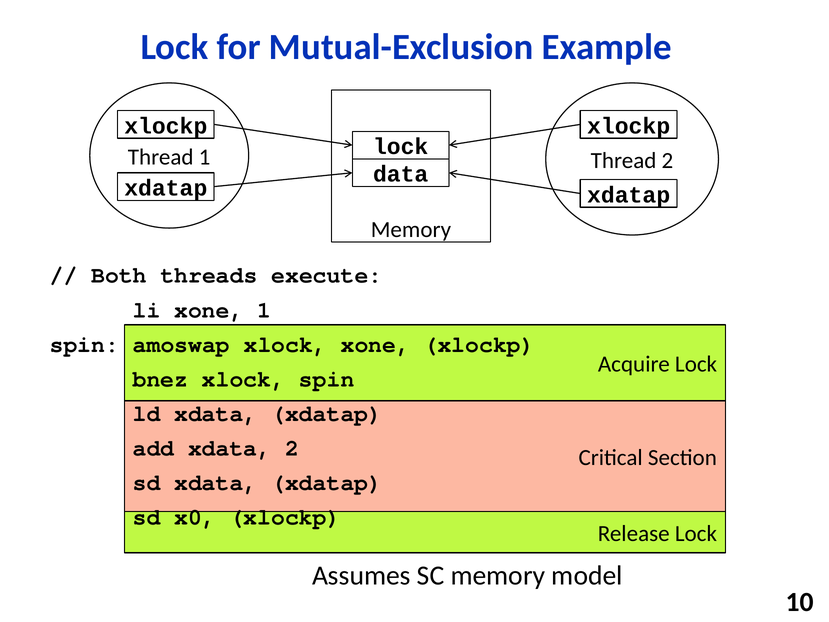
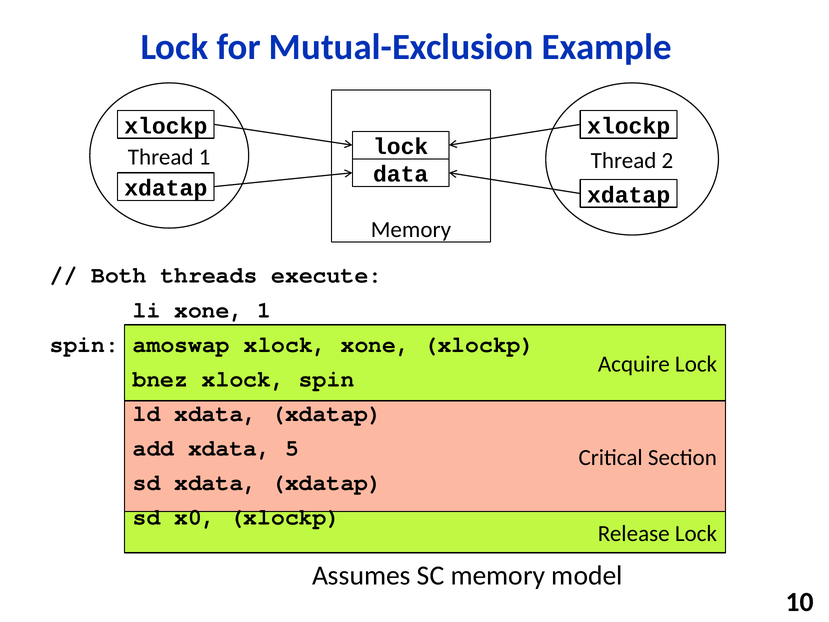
xdata 2: 2 -> 5 (292, 448)
